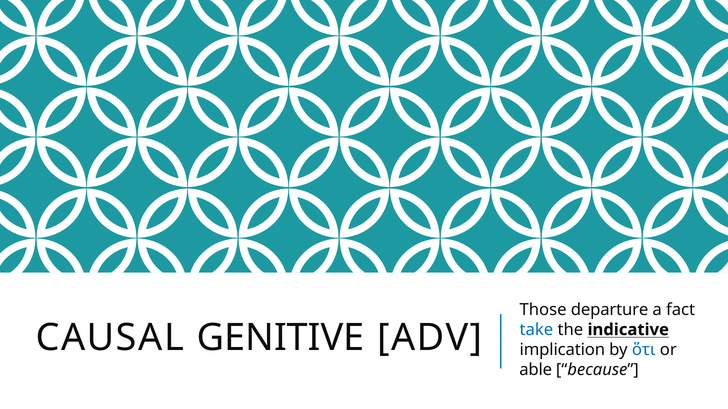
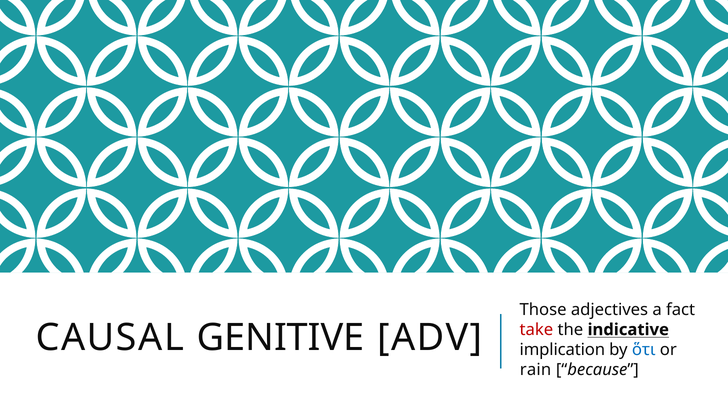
departure: departure -> adjectives (609, 310)
take colour: blue -> red (536, 330)
able: able -> rain (536, 370)
